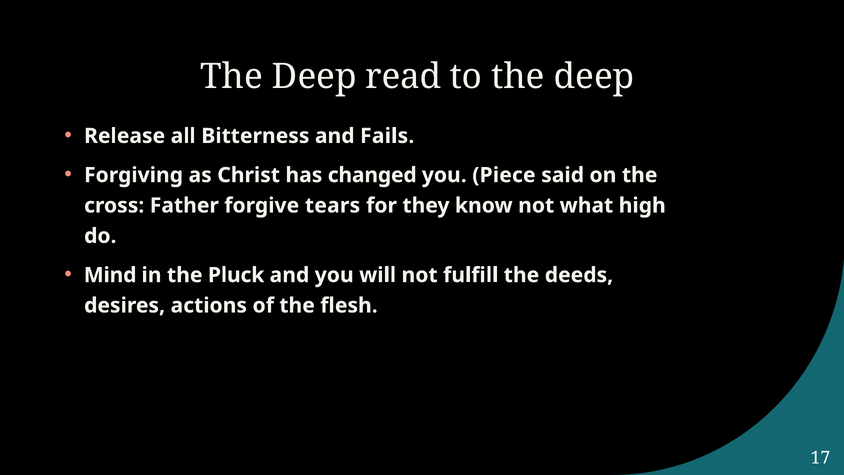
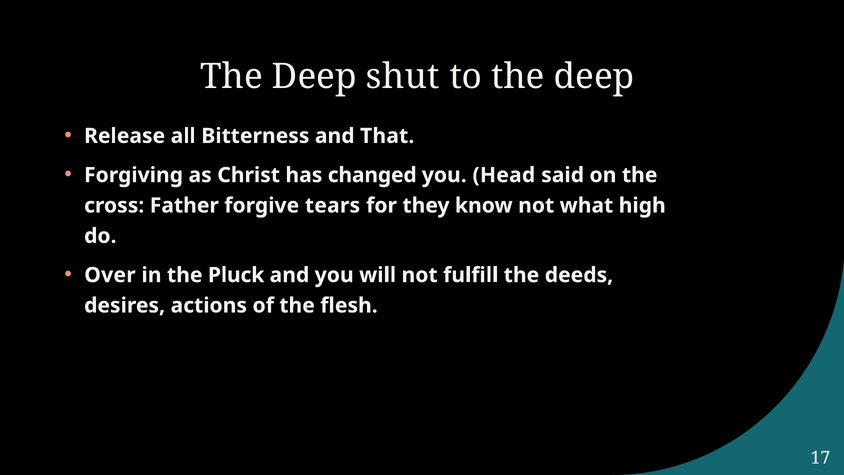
read: read -> shut (403, 77)
Fails: Fails -> That (387, 136)
Piece: Piece -> Head (504, 175)
Mind: Mind -> Over (110, 275)
